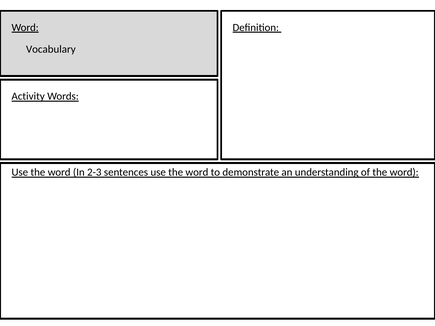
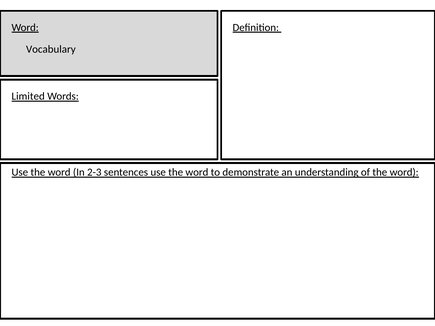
Activity: Activity -> Limited (28, 96)
